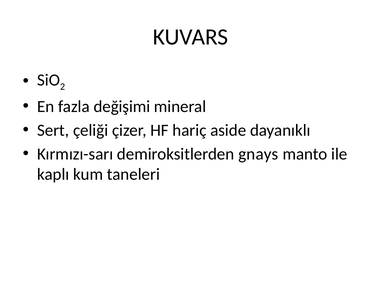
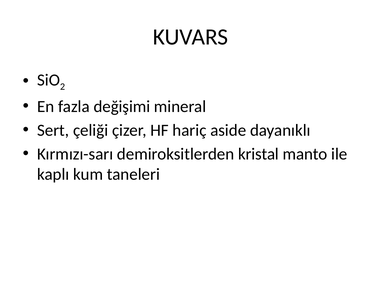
gnays: gnays -> kristal (258, 154)
